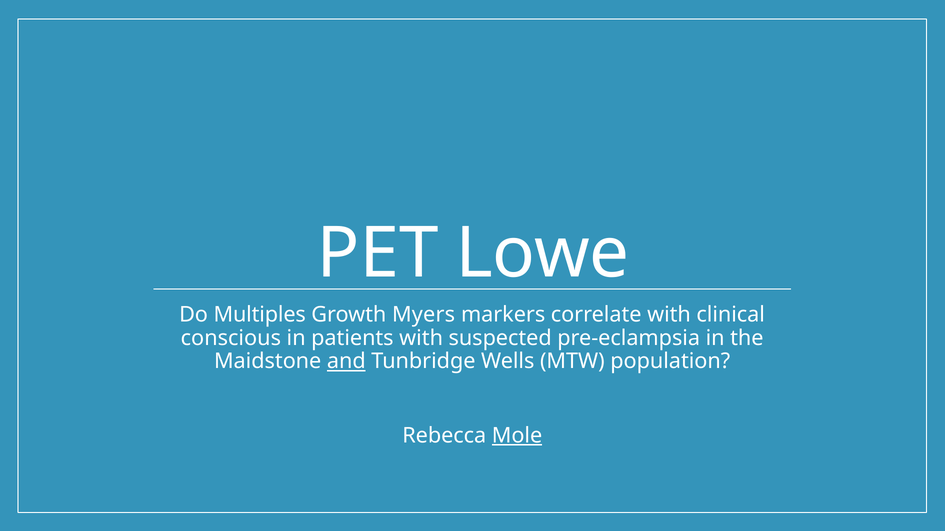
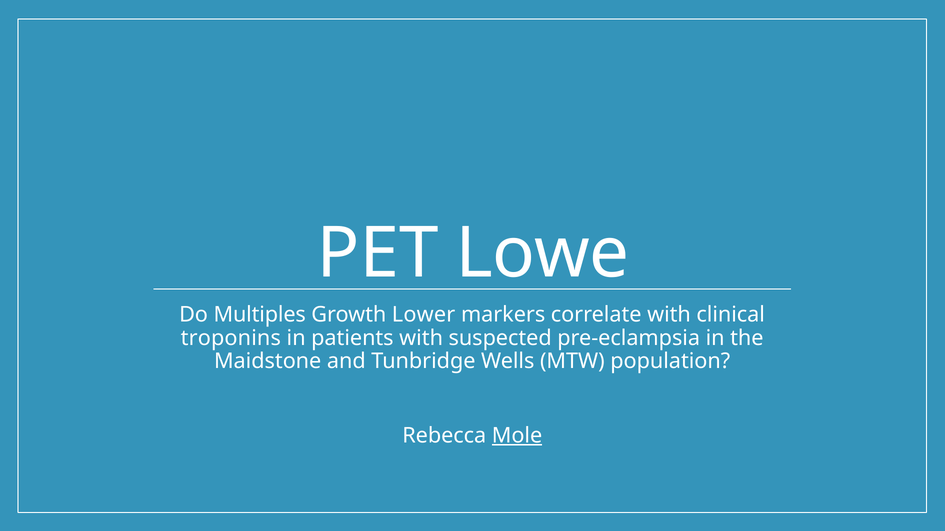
Myers: Myers -> Lower (424, 315)
conscious: conscious -> troponins (231, 338)
and underline: present -> none (346, 362)
